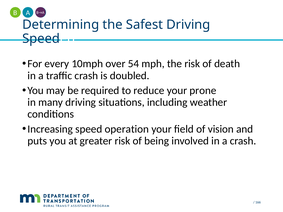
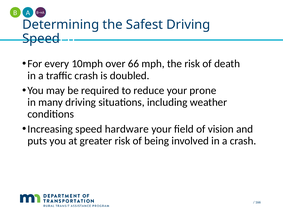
54: 54 -> 66 (133, 64)
operation: operation -> hardware (127, 129)
